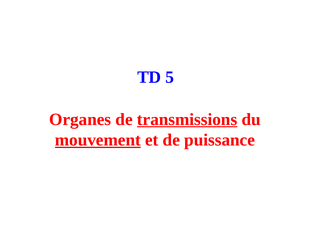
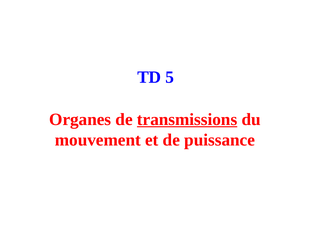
mouvement underline: present -> none (98, 140)
